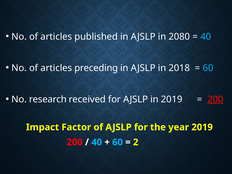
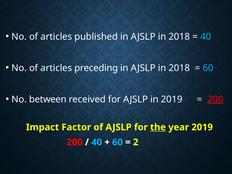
2080: 2080 -> 2018 (179, 37)
research: research -> between (48, 99)
the underline: none -> present (158, 127)
